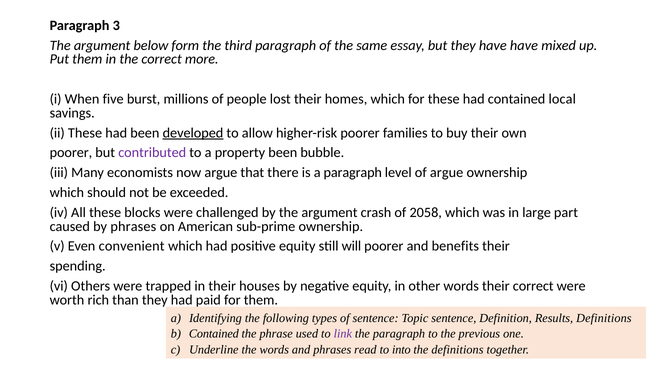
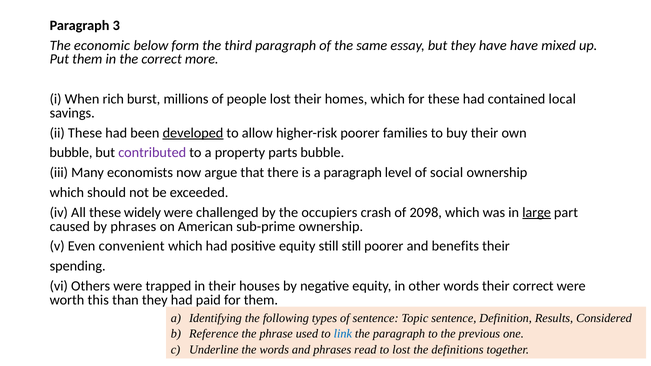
argument: argument -> economic (102, 45)
five: five -> rich (113, 99)
poorer: poorer -> bubble (71, 153)
property been: been -> parts (283, 153)
of argue: argue -> social (447, 173)
blocks: blocks -> widely (142, 213)
by the argument: argument -> occupiers (329, 213)
2058: 2058 -> 2098 (426, 213)
large underline: none -> present (537, 213)
still will: will -> still (351, 246)
rich: rich -> this (98, 300)
Results Definitions: Definitions -> Considered (604, 318)
Contained: Contained -> Reference (214, 334)
link colour: purple -> blue (343, 334)
to into: into -> lost (401, 350)
